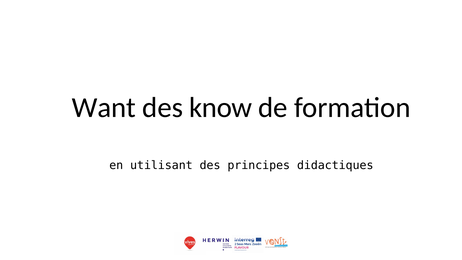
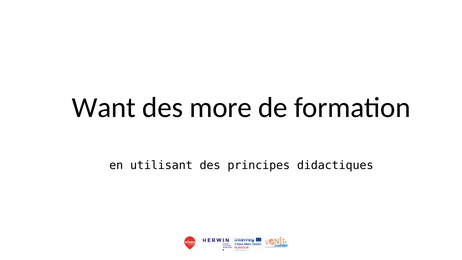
know: know -> more (221, 108)
